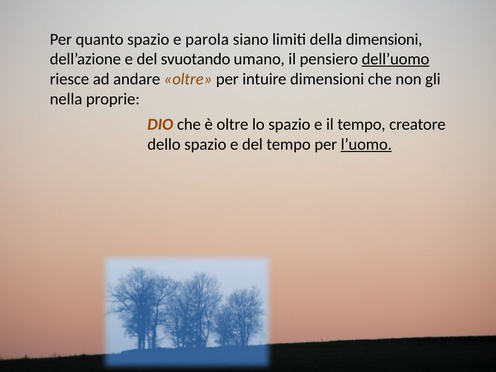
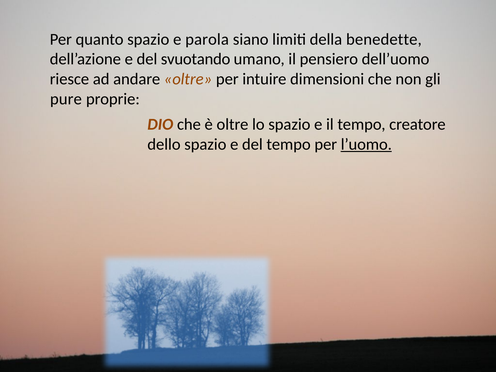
della dimensioni: dimensioni -> benedette (384, 39)
dell’uomo underline: present -> none (395, 59)
nella: nella -> pure (66, 99)
